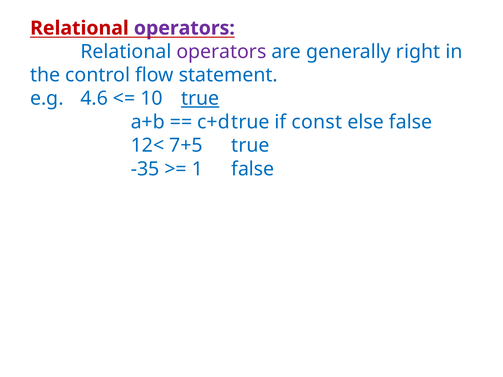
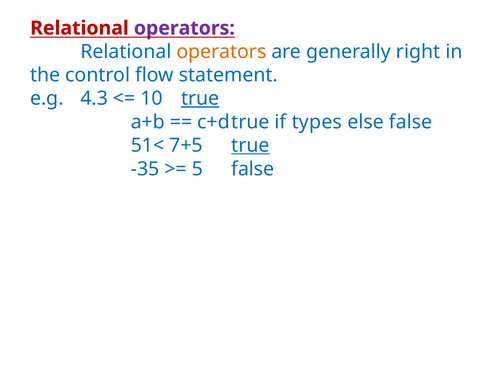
operators colour: purple -> orange (221, 52)
4.6: 4.6 -> 4.3 (94, 99)
const: const -> types (317, 122)
12<: 12< -> 51< (147, 146)
true underline: none -> present (250, 146)
1: 1 -> 5 (197, 169)
